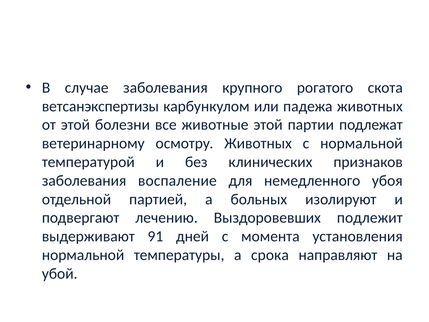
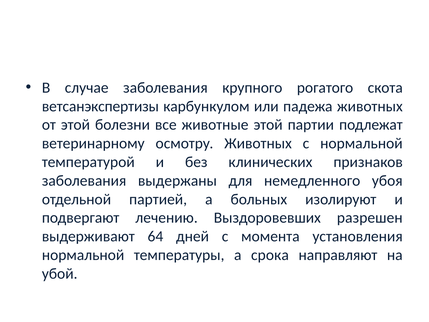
воспаление: воспаление -> выдержаны (177, 180)
подлежит: подлежит -> разрешен (370, 218)
91: 91 -> 64 (155, 236)
